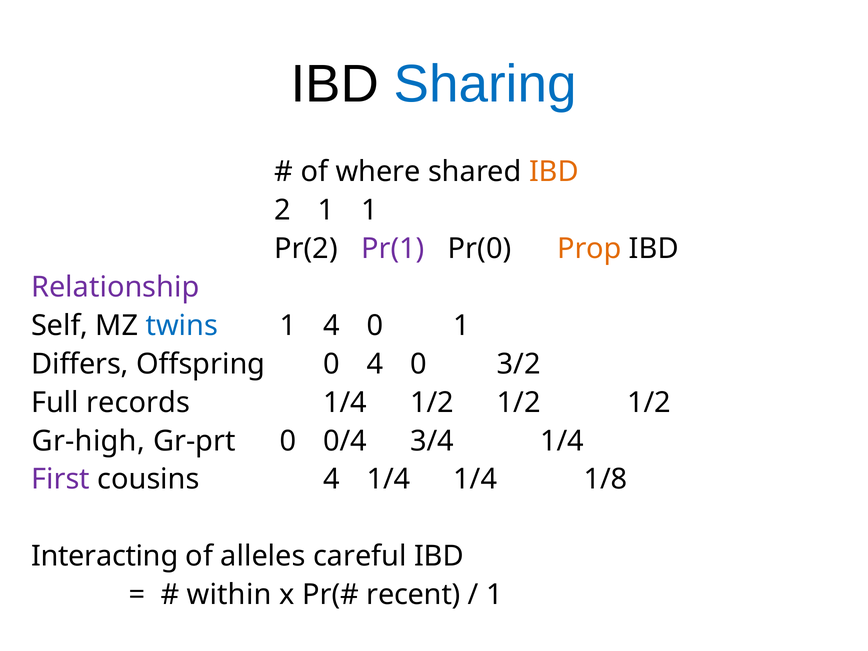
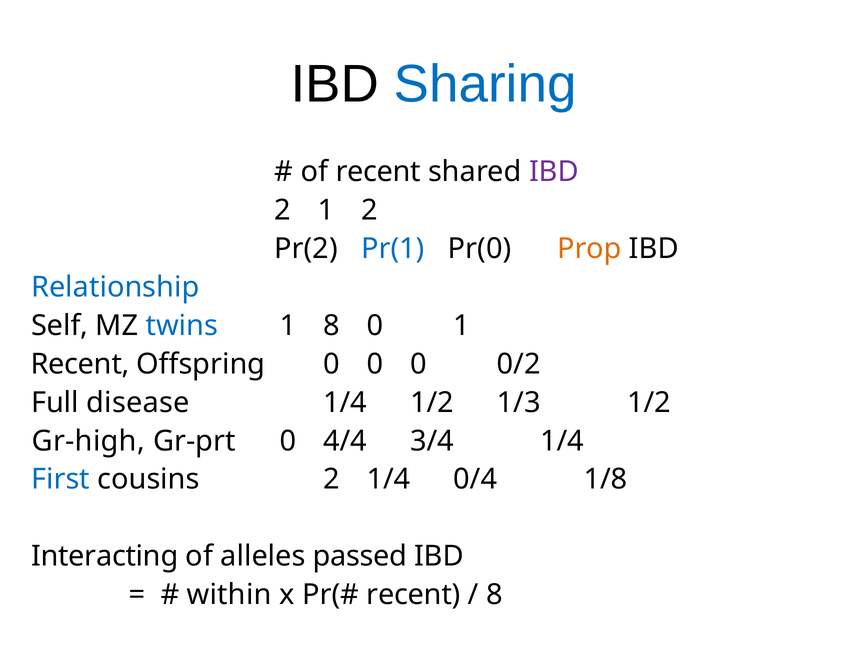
of where: where -> recent (378, 172)
IBD colour: orange -> purple (554, 172)
1 1: 1 -> 2 (369, 210)
Pr(1 colour: purple -> blue (393, 249)
Relationship colour: purple -> blue (115, 287)
1 4: 4 -> 8 (331, 326)
Differs: Differs -> Recent (80, 364)
Offspring 0 4: 4 -> 0 (375, 364)
3/2: 3/2 -> 0/2 (519, 364)
records: records -> disease (138, 402)
1/4 1/2 1/2: 1/2 -> 1/3 (519, 402)
0/4: 0/4 -> 4/4 (345, 441)
First colour: purple -> blue (60, 479)
cousins 4: 4 -> 2 (331, 479)
1/4 1/4: 1/4 -> 0/4 (475, 479)
careful: careful -> passed (360, 556)
1: 1 -> 8 (494, 595)
